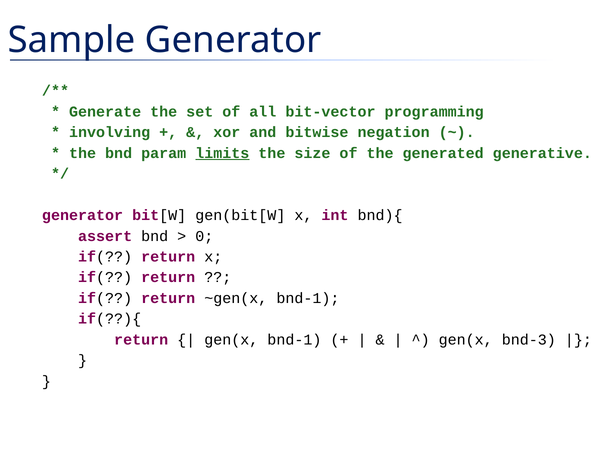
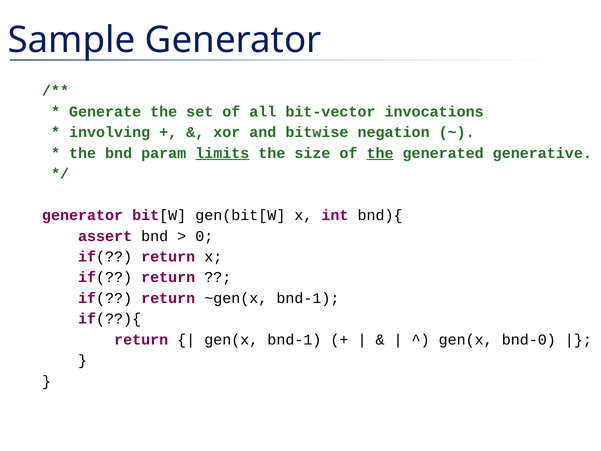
programming: programming -> invocations (434, 112)
the underline: none -> present (380, 153)
bnd-3: bnd-3 -> bnd-0 (529, 340)
